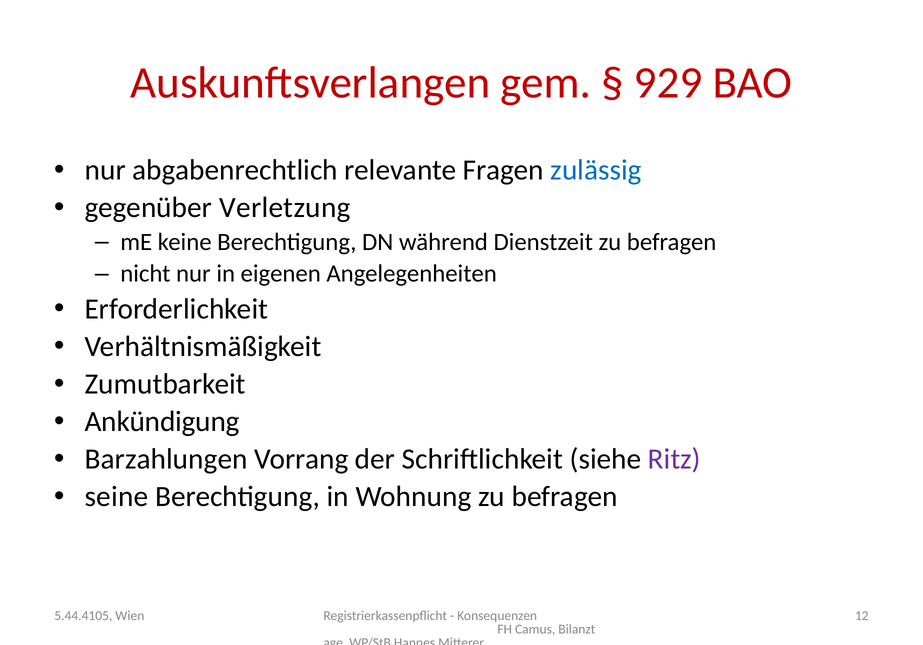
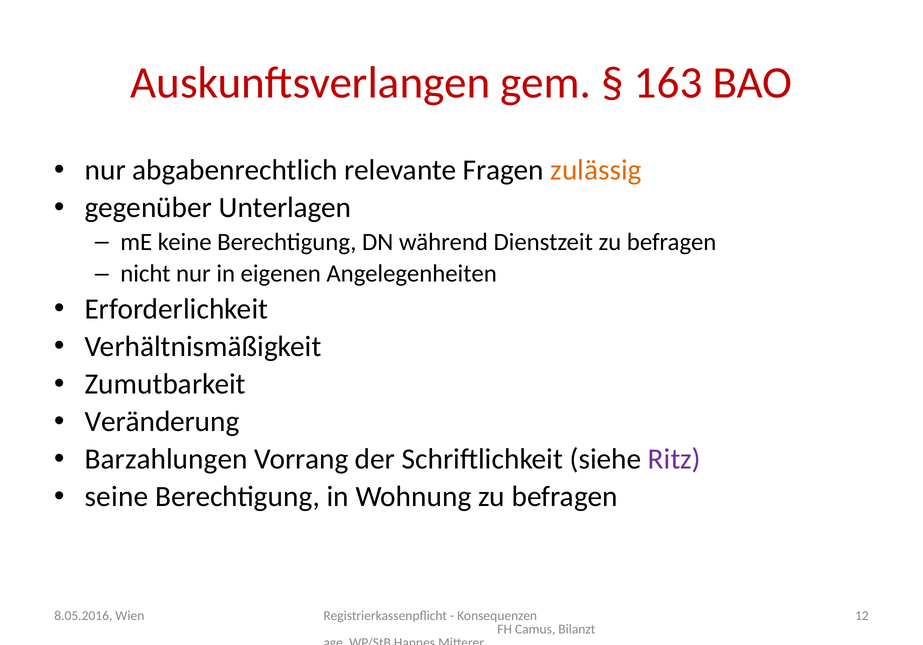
929: 929 -> 163 (668, 83)
zulässig colour: blue -> orange (596, 170)
Verletzung: Verletzung -> Unterlagen (285, 208)
Ankündigung: Ankündigung -> Veränderung (162, 421)
5.44.4105: 5.44.4105 -> 8.05.2016 (83, 616)
